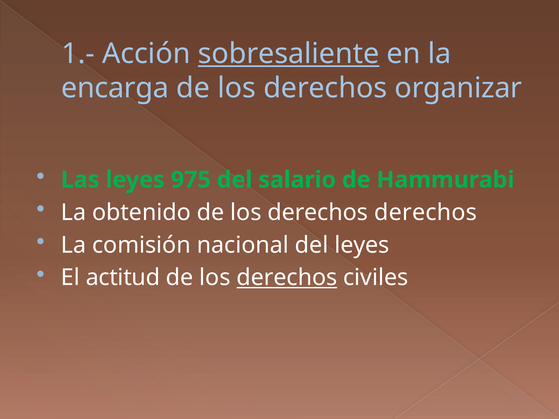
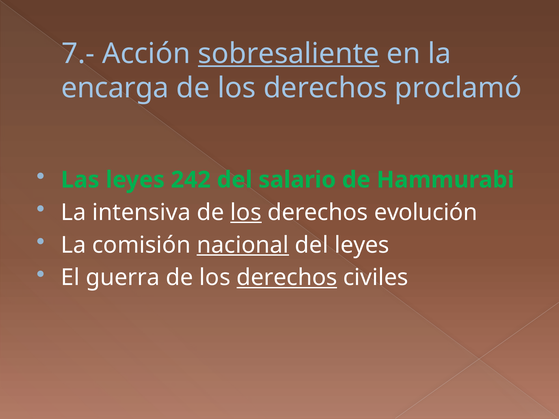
1.-: 1.- -> 7.- (78, 54)
organizar: organizar -> proclamó (458, 88)
975: 975 -> 242 (191, 180)
obtenido: obtenido -> intensiva (141, 213)
los underline: none -> present (246, 213)
derechos derechos: derechos -> evolución (426, 213)
nacional underline: none -> present (243, 245)
actitud: actitud -> guerra (123, 278)
